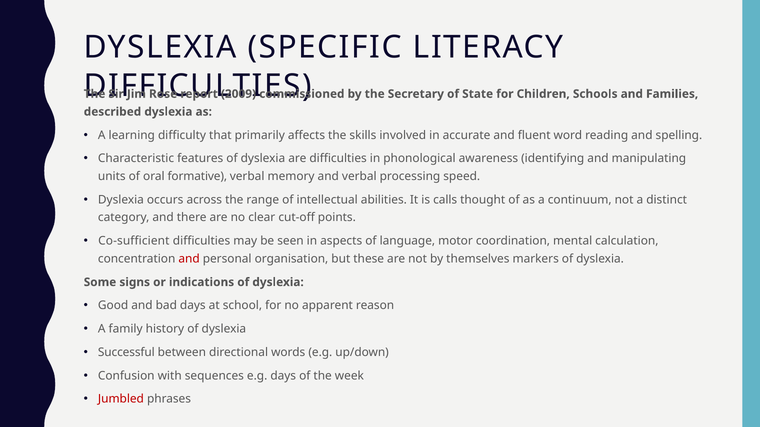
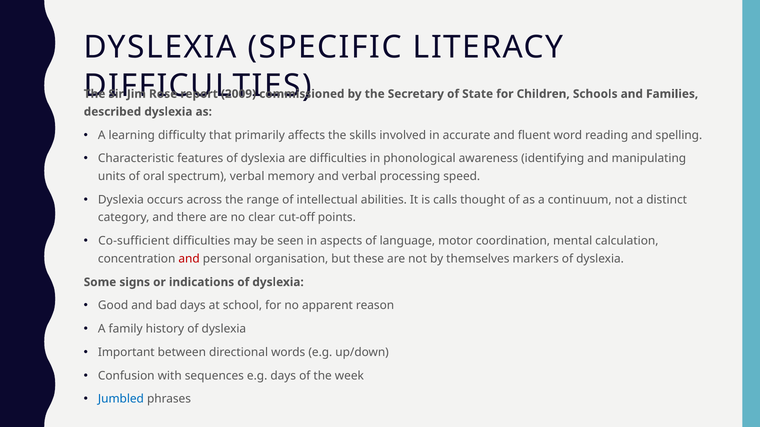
formative: formative -> spectrum (197, 177)
Successful: Successful -> Important (126, 353)
Jumbled colour: red -> blue (121, 400)
